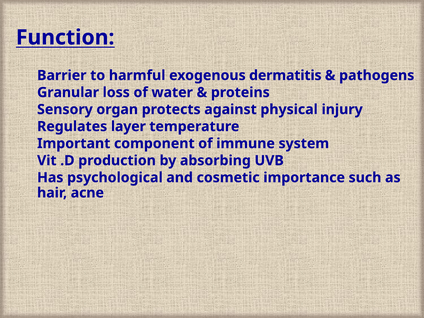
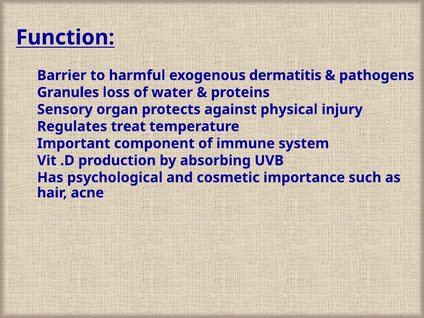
Granular: Granular -> Granules (68, 92)
layer: layer -> treat (128, 126)
